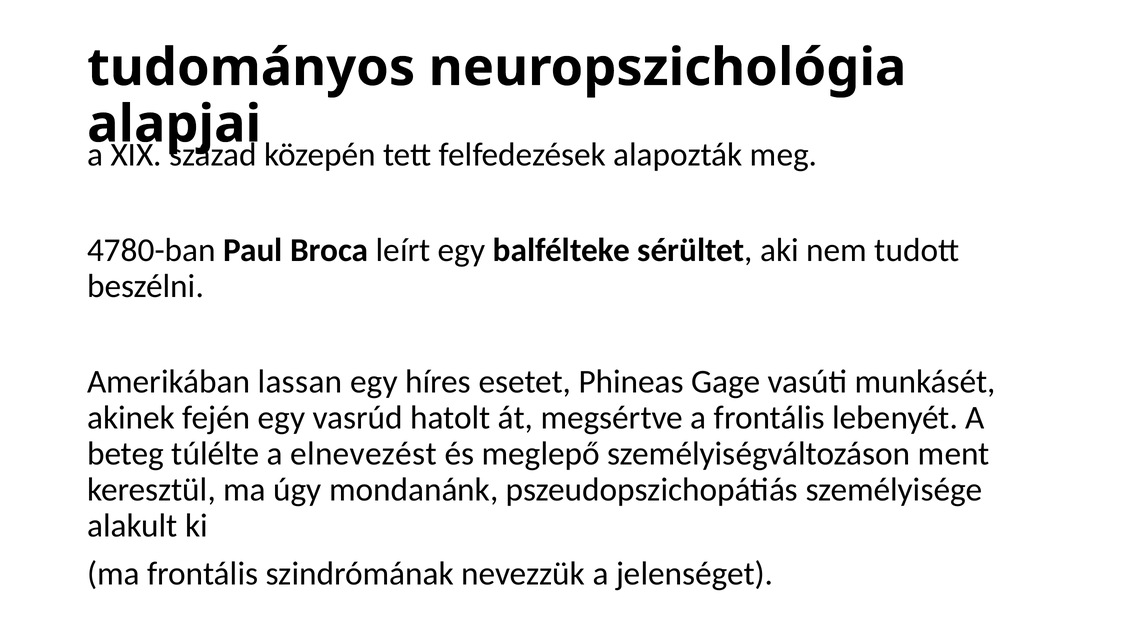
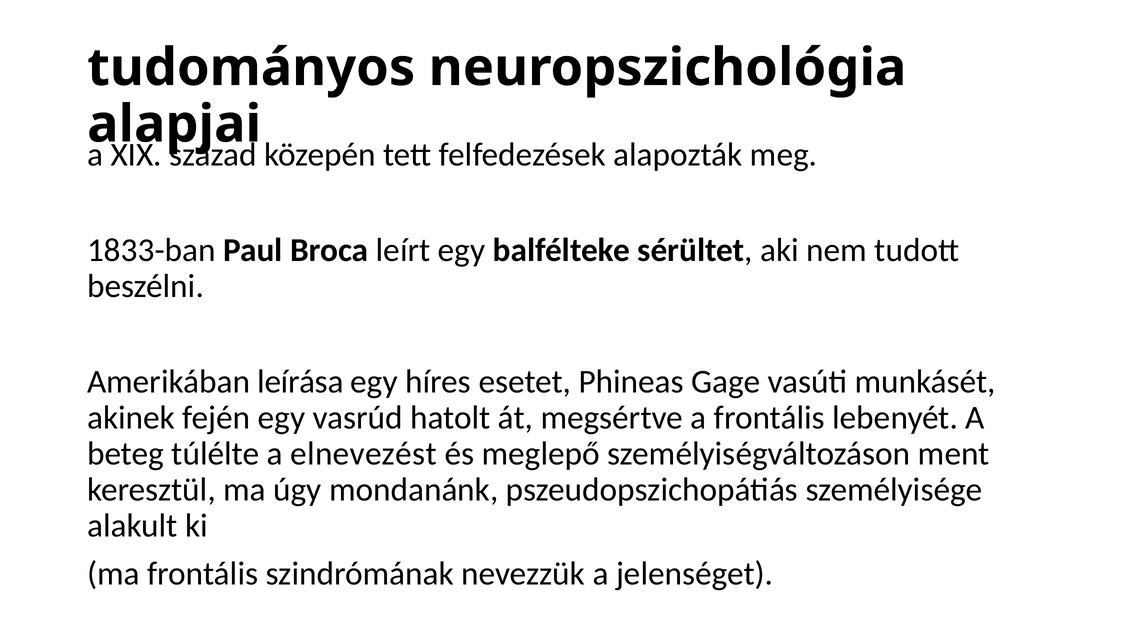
4780-ban: 4780-ban -> 1833-ban (151, 250)
lassan: lassan -> leírása (300, 382)
